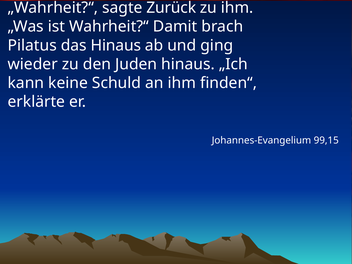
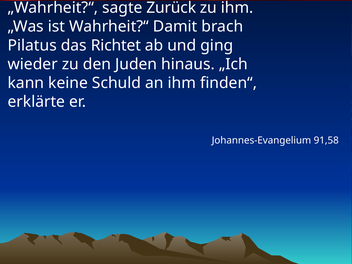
das Hinaus: Hinaus -> Richtet (116, 45)
99,15: 99,15 -> 91,58 (326, 140)
